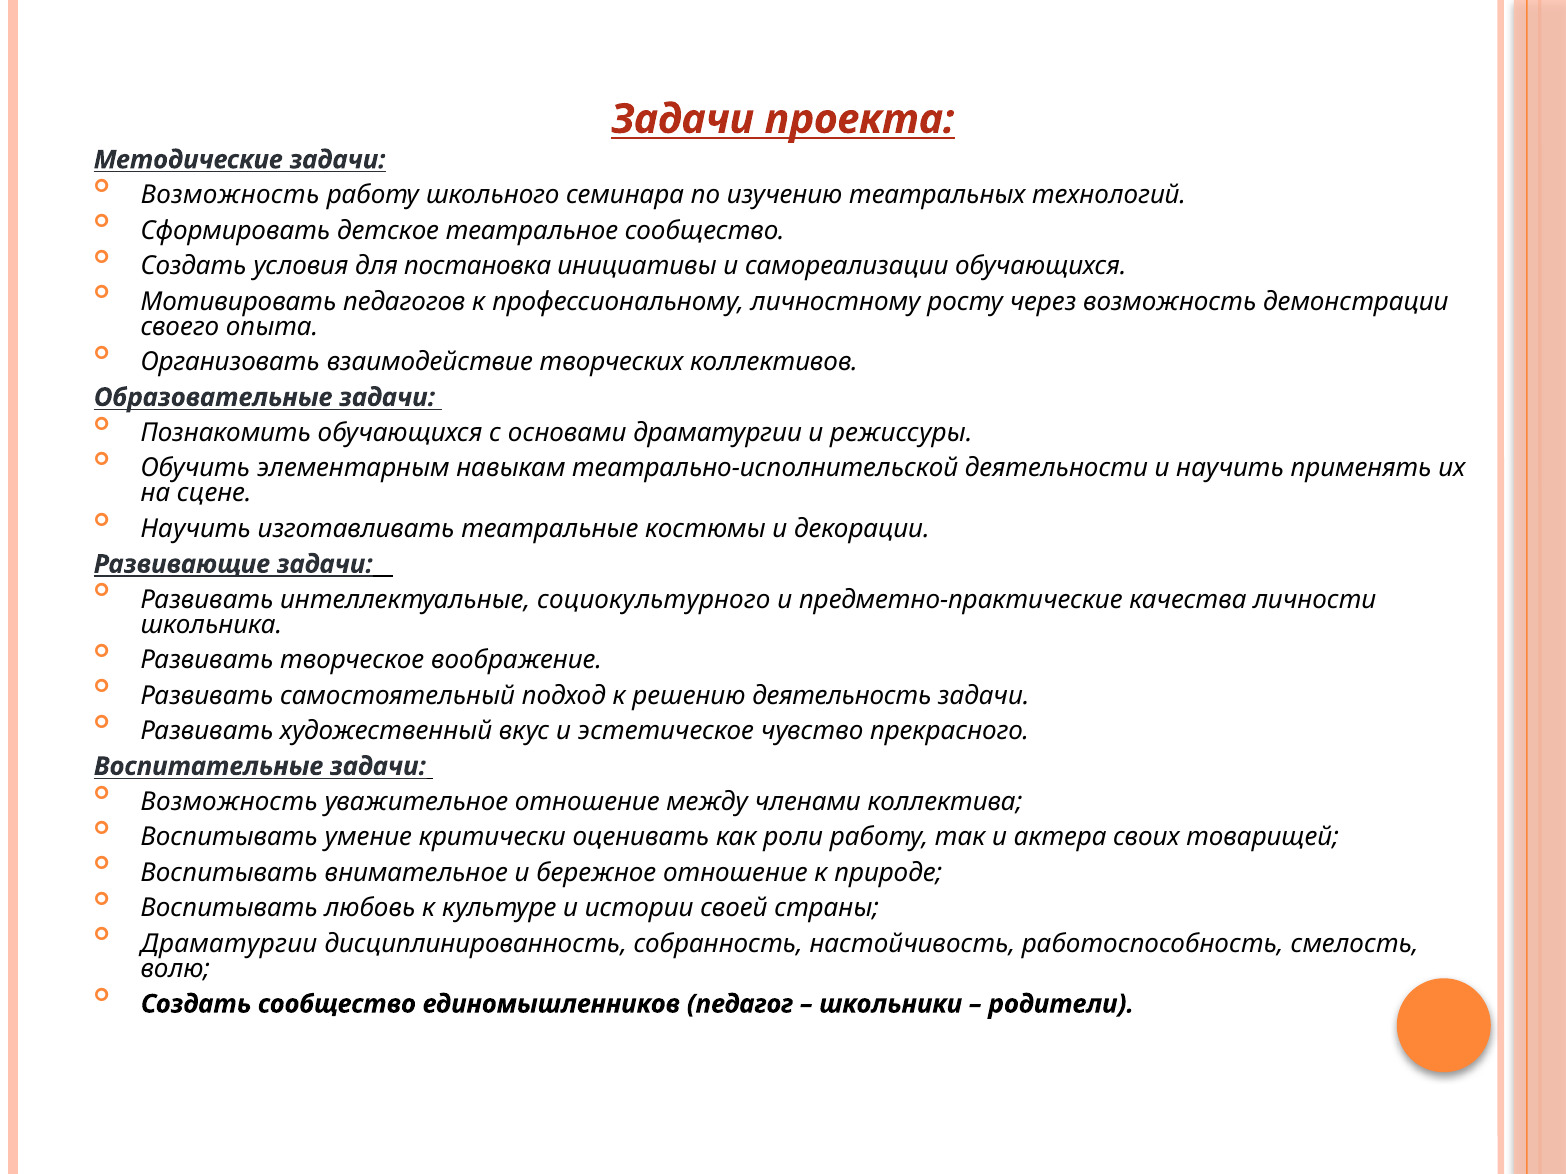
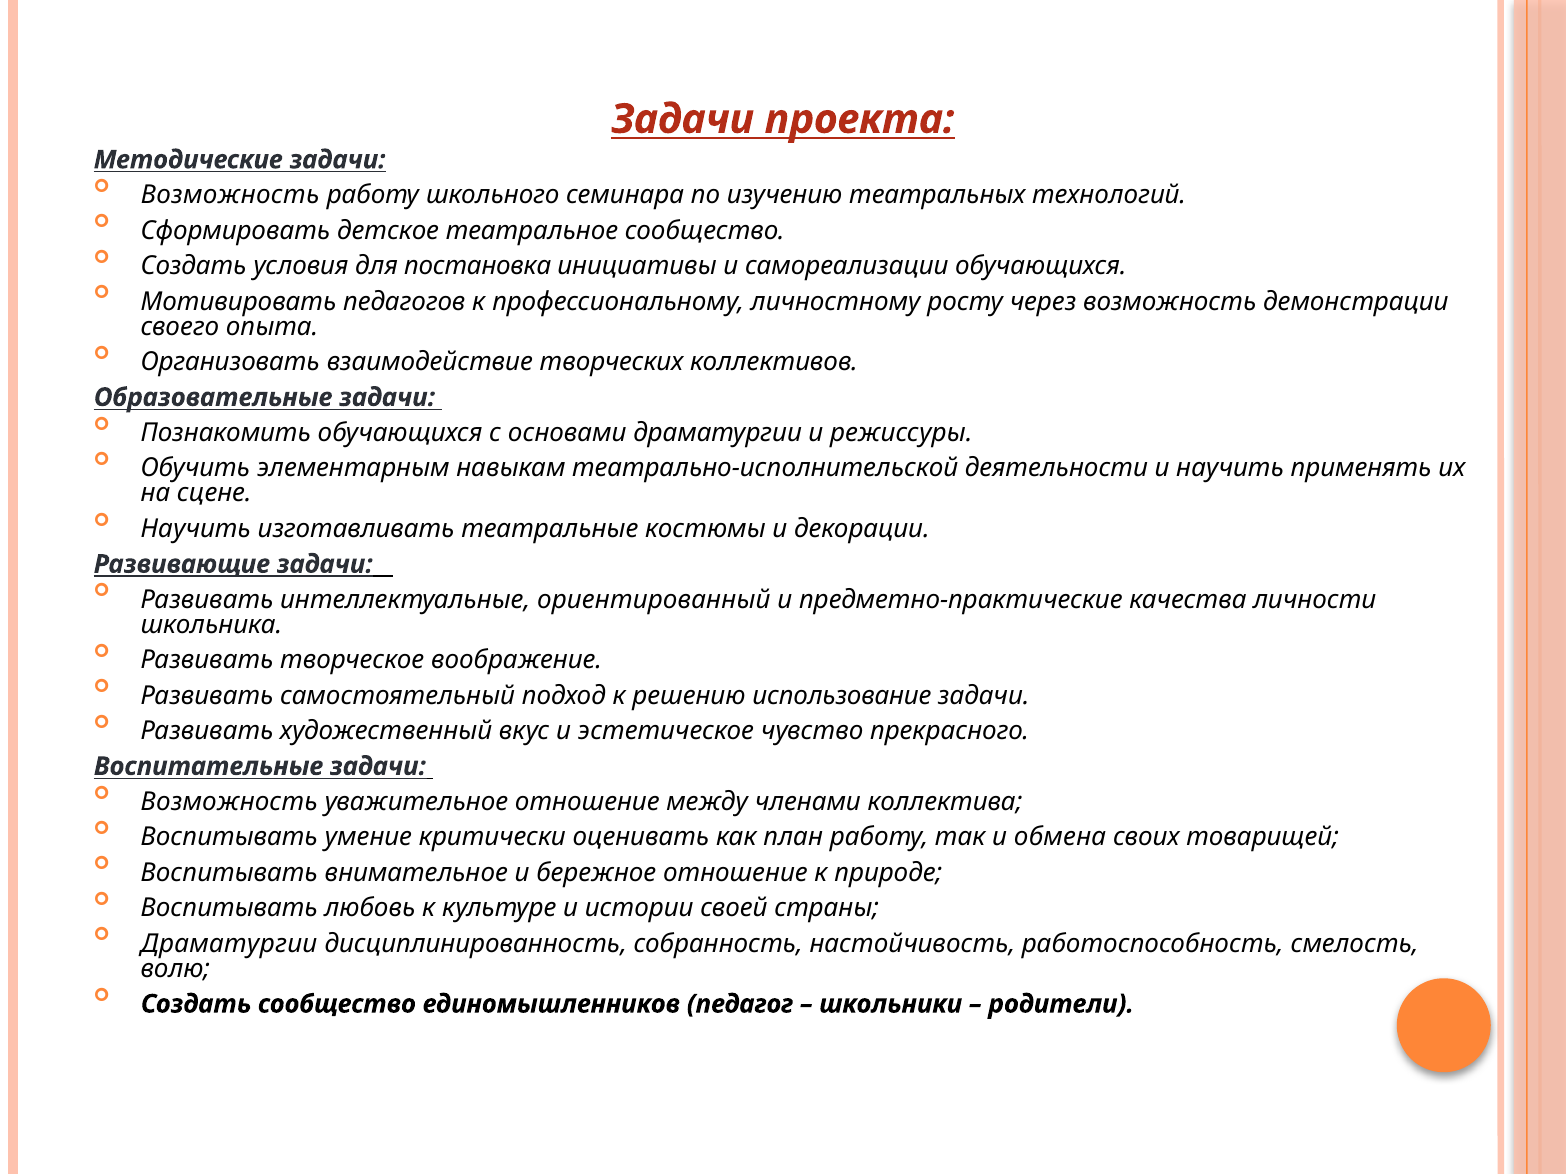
социокультурного: социокультурного -> ориентированный (654, 600)
деятельность: деятельность -> использование (842, 696)
роли: роли -> план (793, 838)
актера: актера -> обмена (1060, 838)
